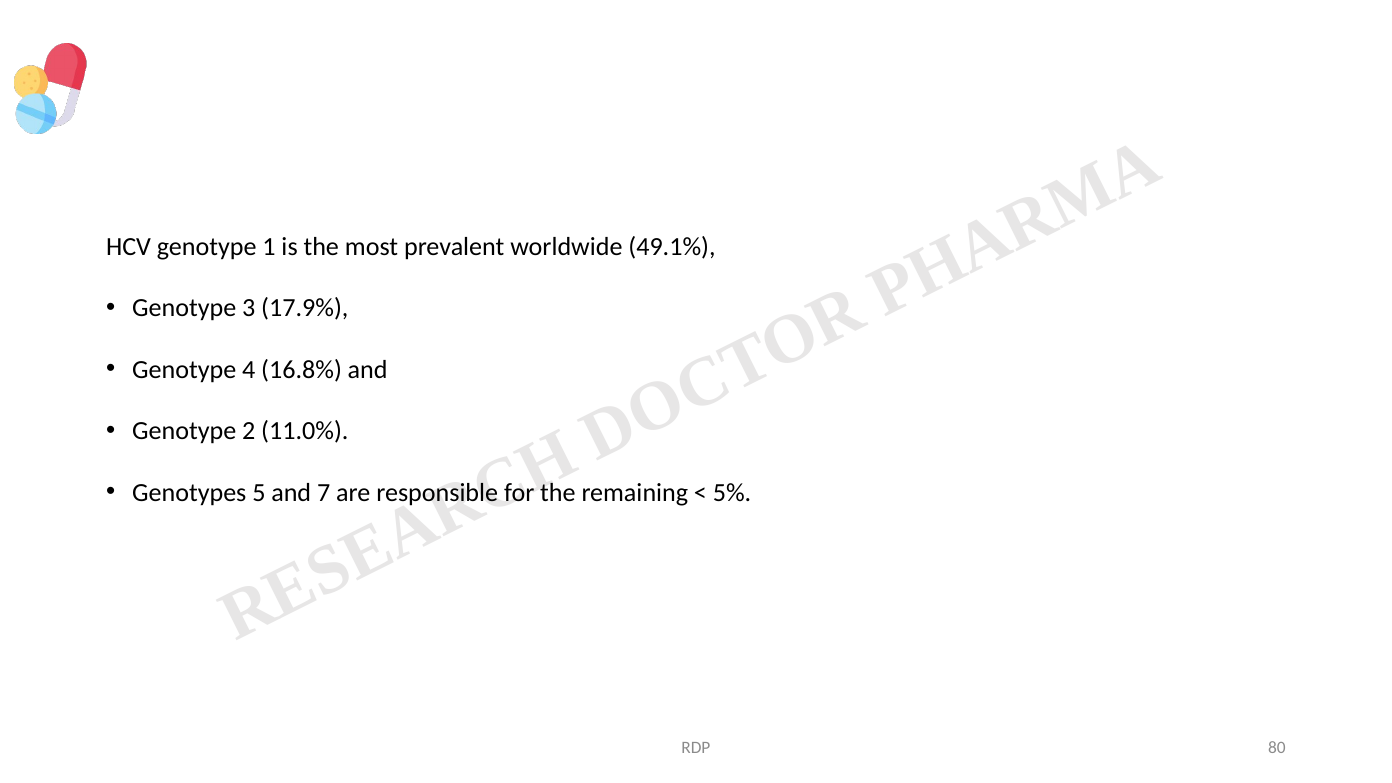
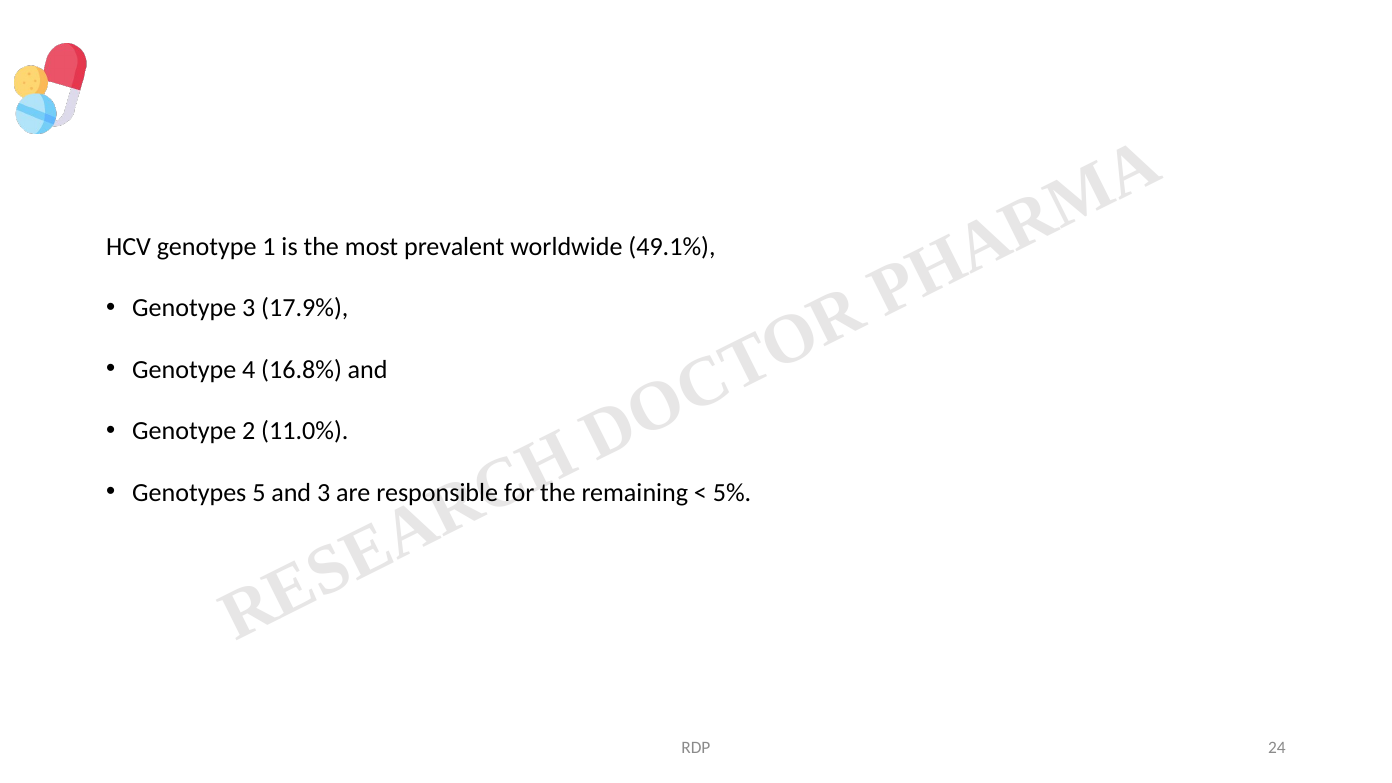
and 7: 7 -> 3 (324, 493)
80: 80 -> 24 (1277, 748)
